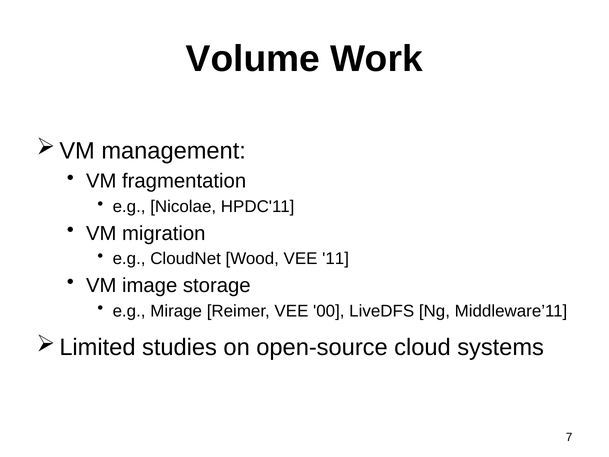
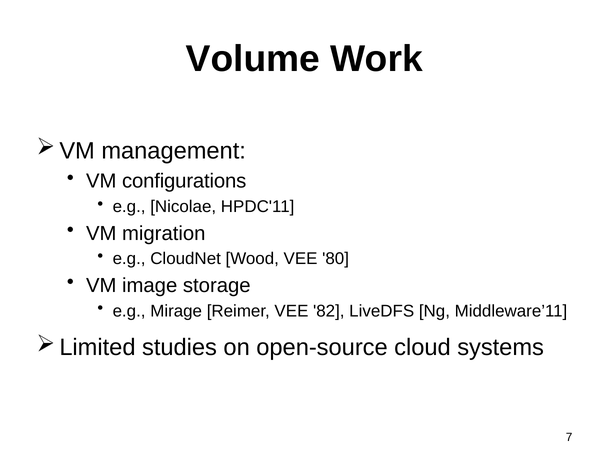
fragmentation: fragmentation -> configurations (184, 181)
11: 11 -> 80 (336, 259)
00: 00 -> 82 (329, 311)
